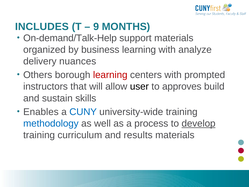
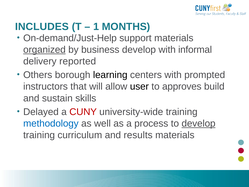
9: 9 -> 1 (96, 27)
On-demand/Talk-Help: On-demand/Talk-Help -> On-demand/Just-Help (70, 38)
organized underline: none -> present (44, 50)
business learning: learning -> develop (139, 50)
analyze: analyze -> informal (195, 50)
nuances: nuances -> reported (78, 61)
learning colour: red -> black (110, 75)
Enables: Enables -> Delayed (41, 112)
CUNY colour: blue -> red (83, 112)
